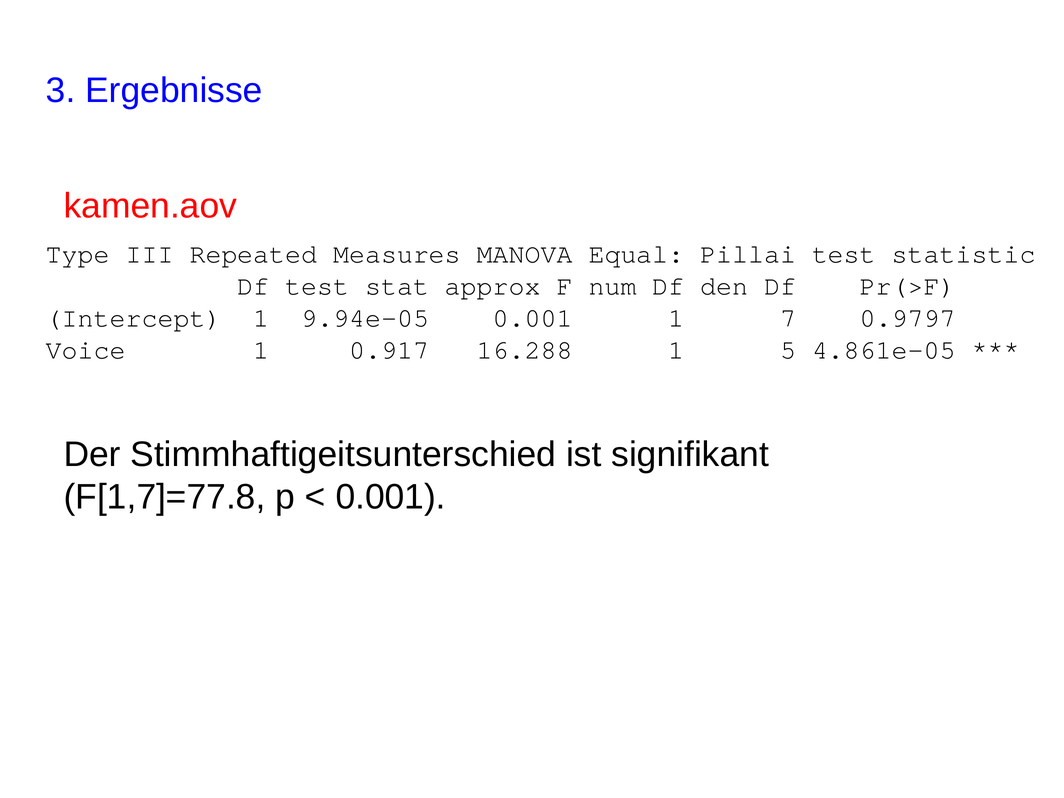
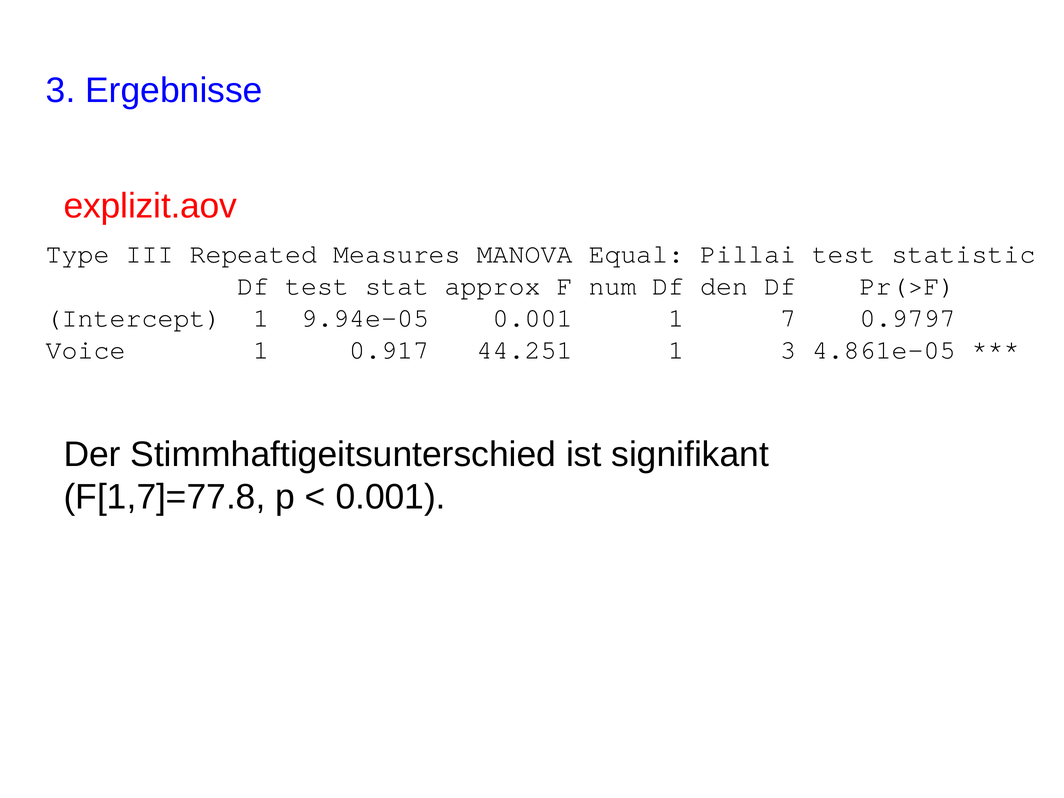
kamen.aov: kamen.aov -> explizit.aov (150, 206)
16.288: 16.288 -> 44.251 (525, 350)
1 5: 5 -> 3 (788, 350)
